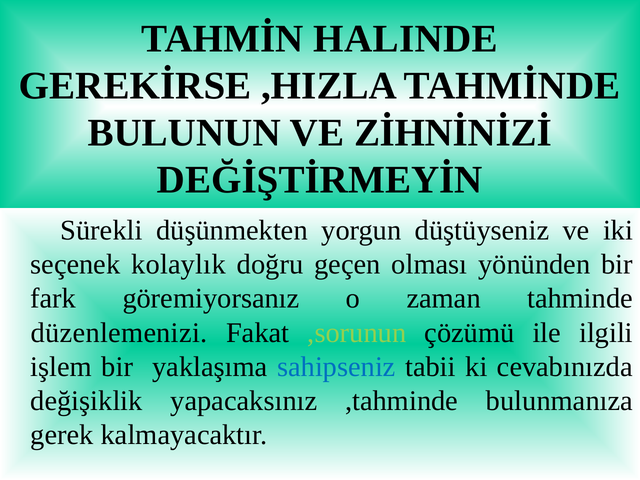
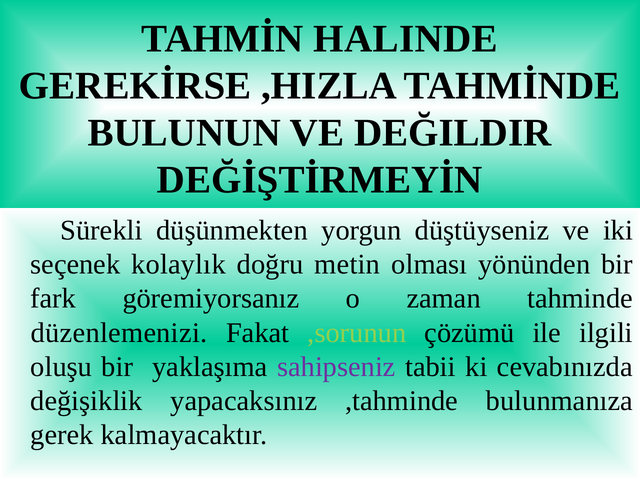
ZİHNİNİZİ: ZİHNİNİZİ -> DEĞILDIR (453, 133)
geçen: geçen -> metin (347, 264)
işlem: işlem -> oluşu (61, 367)
sahipseniz colour: blue -> purple (336, 367)
